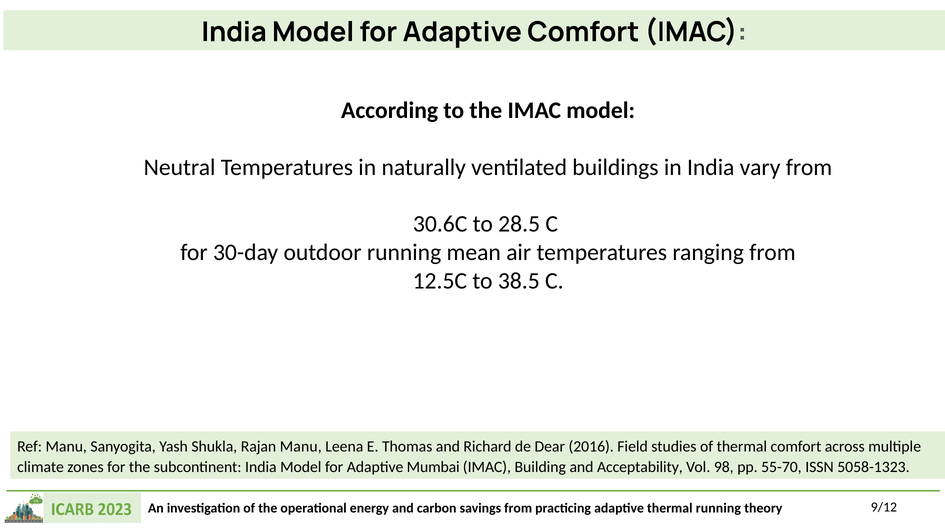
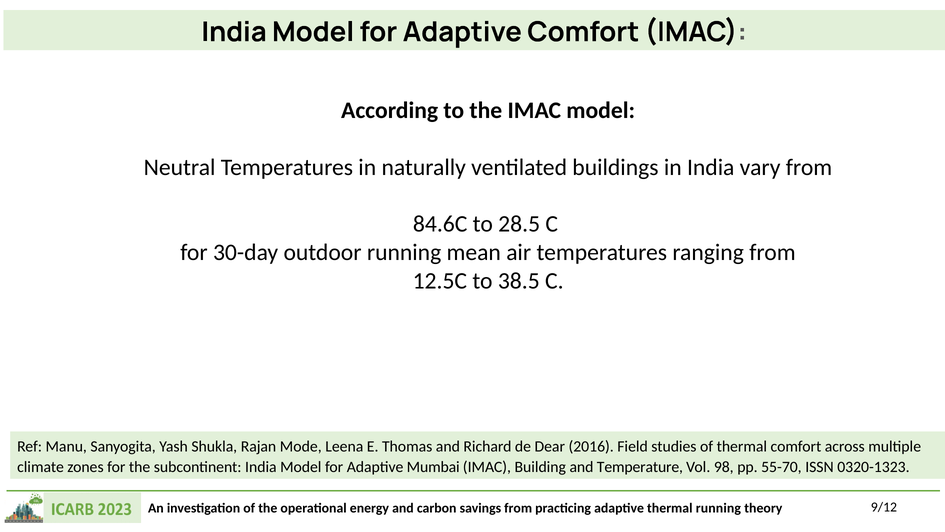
30.6C: 30.6C -> 84.6C (440, 224)
Rajan Manu: Manu -> Mode (301, 446)
Acceptability: Acceptability -> Temperature (640, 467)
5058-1323: 5058-1323 -> 0320-1323 (873, 467)
